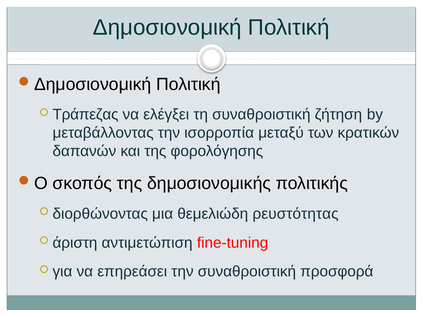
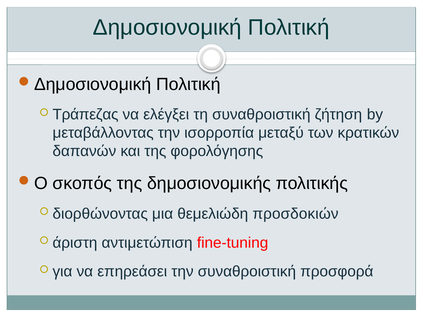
ρευστότητας: ρευστότητας -> προσδοκιών (296, 214)
